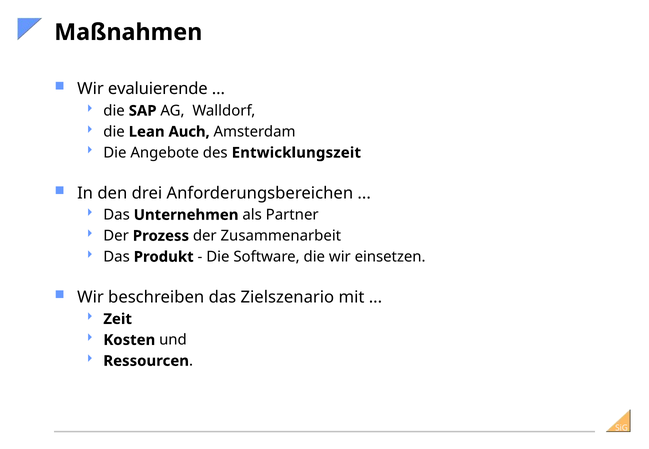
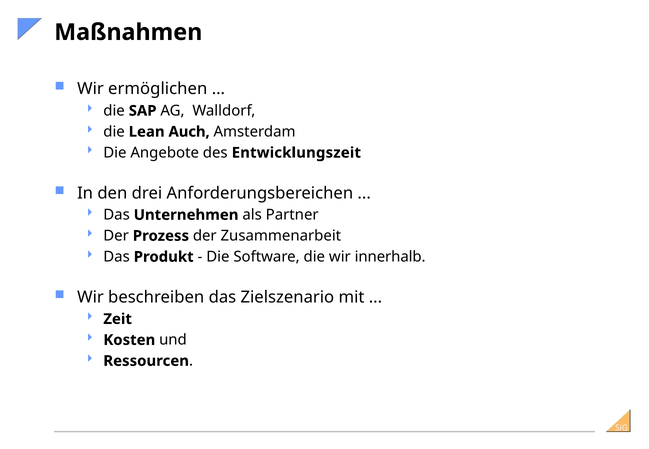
evaluierende: evaluierende -> ermöglichen (158, 89)
einsetzen: einsetzen -> innerhalb (390, 257)
